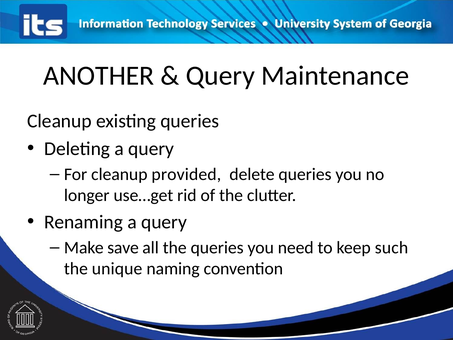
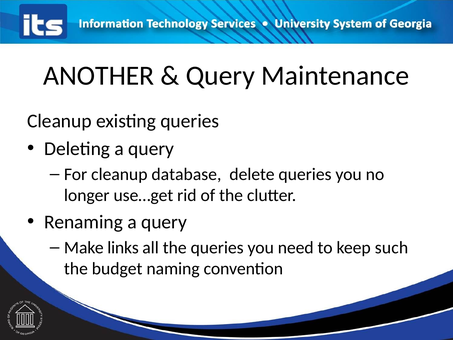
provided: provided -> database (186, 174)
save: save -> links (123, 247)
unique: unique -> budget (117, 269)
